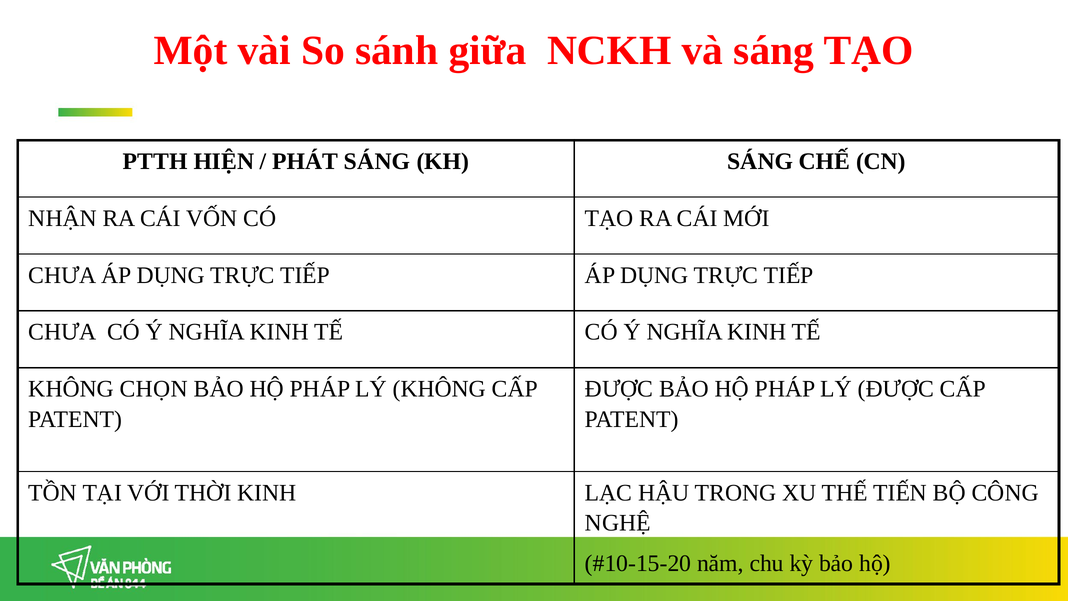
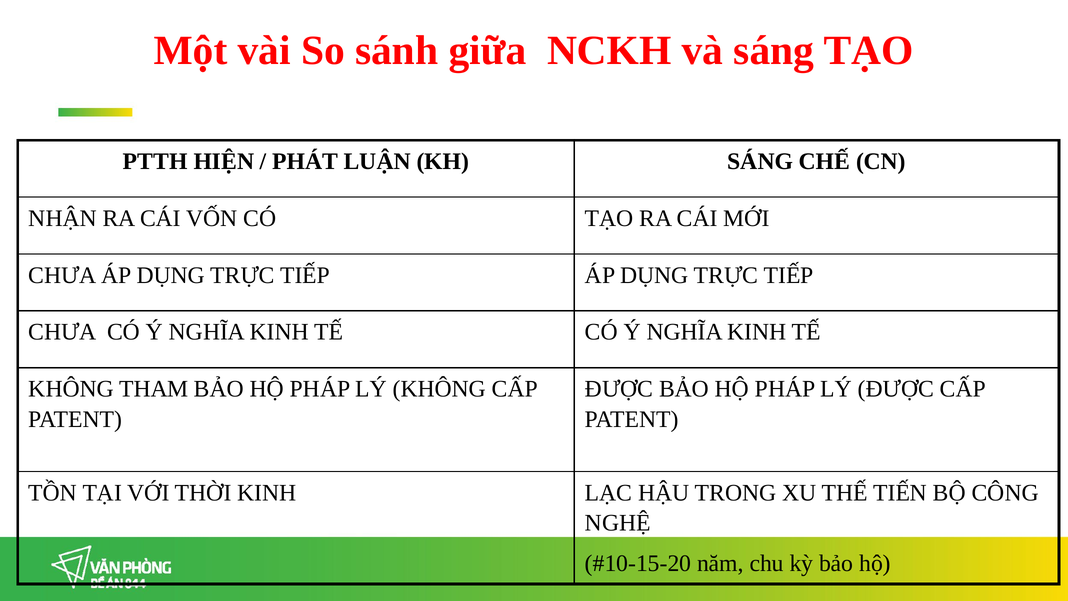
PHÁT SÁNG: SÁNG -> LUẬN (377, 161)
CHỌN: CHỌN -> THAM (154, 389)
